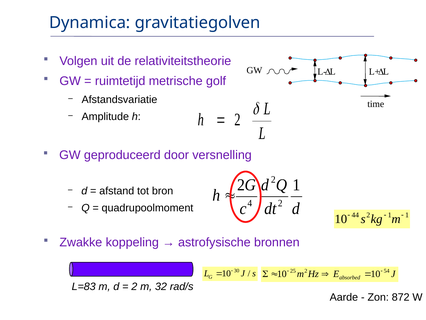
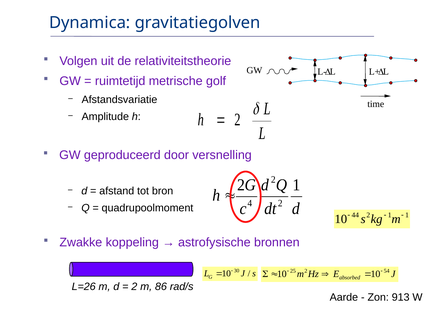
L=83: L=83 -> L=26 (84, 286)
32: 32 -> 86 (161, 286)
872: 872 -> 913 (401, 297)
